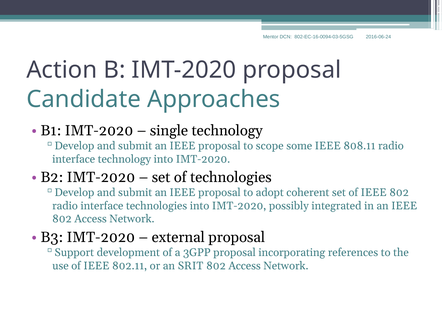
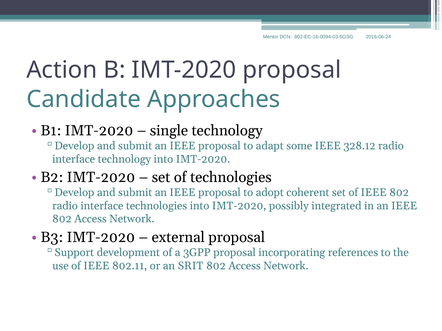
scope: scope -> adapt (270, 146)
808.11: 808.11 -> 328.12 (359, 146)
